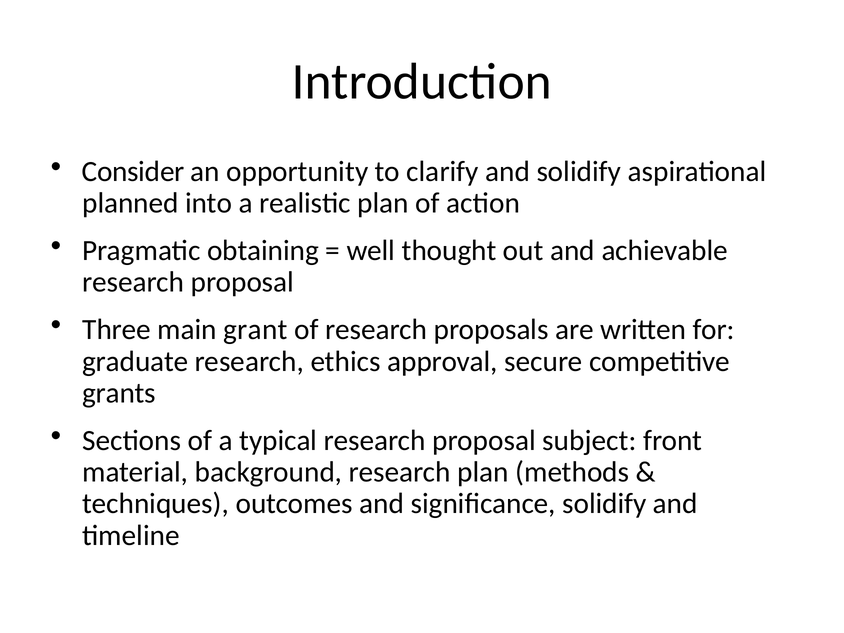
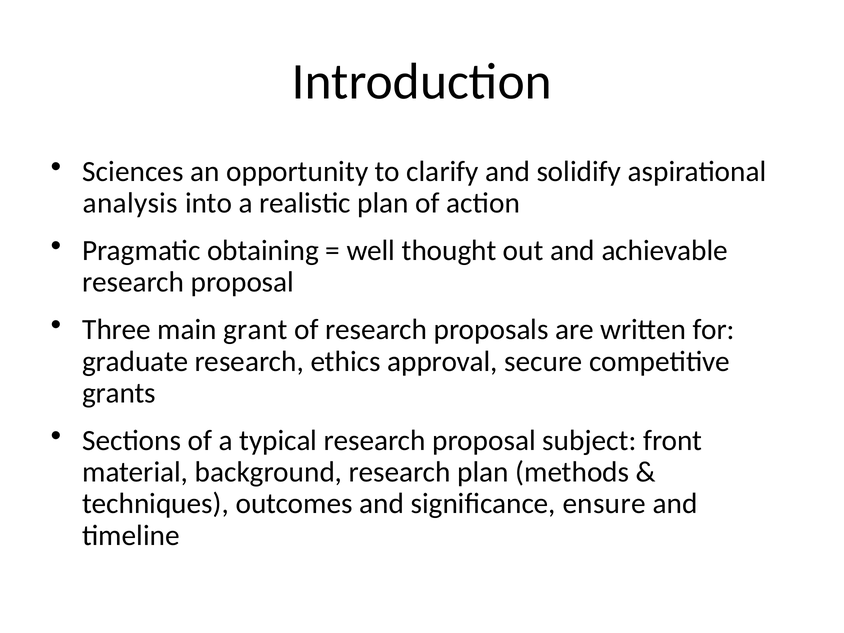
Consider: Consider -> Sciences (133, 172)
planned: planned -> analysis (130, 203)
significance solidify: solidify -> ensure (604, 504)
